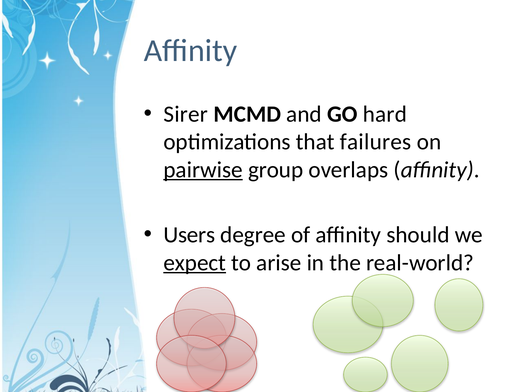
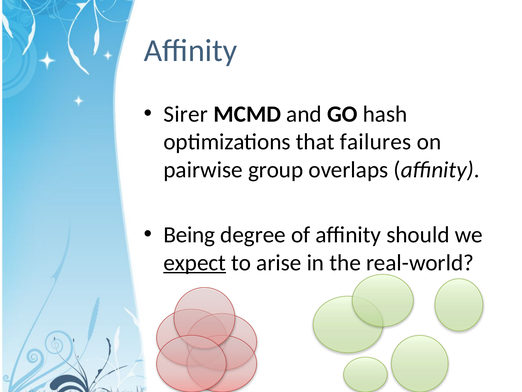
hard: hard -> hash (385, 114)
pairwise underline: present -> none (203, 170)
Users: Users -> Being (189, 235)
